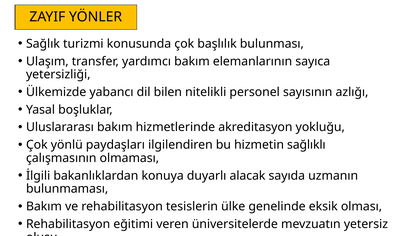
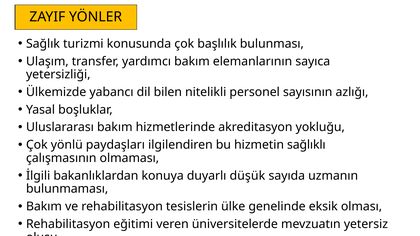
alacak: alacak -> düşük (247, 176)
